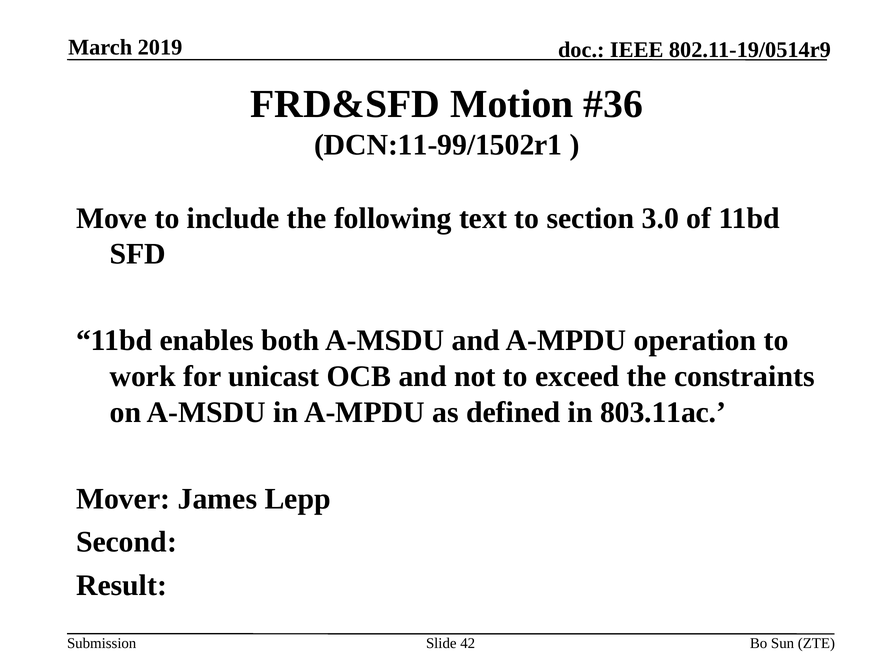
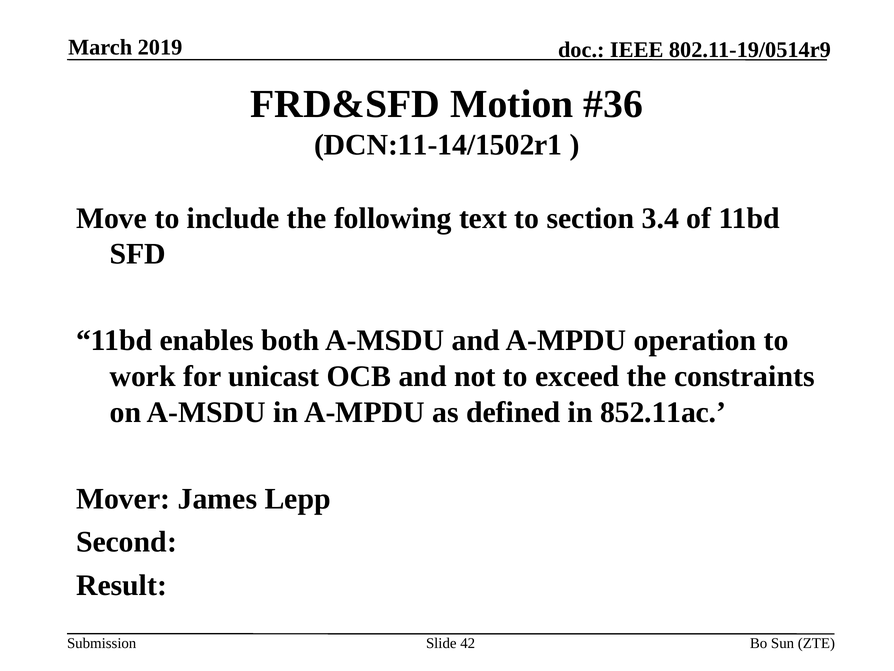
DCN:11-99/1502r1: DCN:11-99/1502r1 -> DCN:11-14/1502r1 (438, 145)
3.0: 3.0 -> 3.4 (660, 218)
803.11ac: 803.11ac -> 852.11ac (663, 412)
